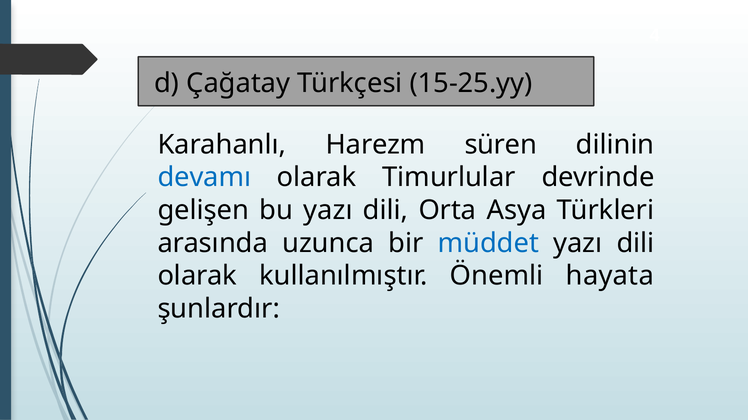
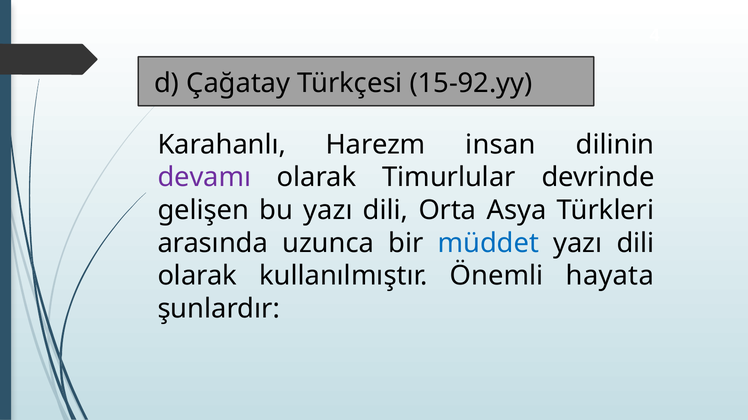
15-25.yy: 15-25.yy -> 15-92.yy (471, 83)
süren: süren -> insan (500, 145)
devamı colour: blue -> purple (204, 177)
